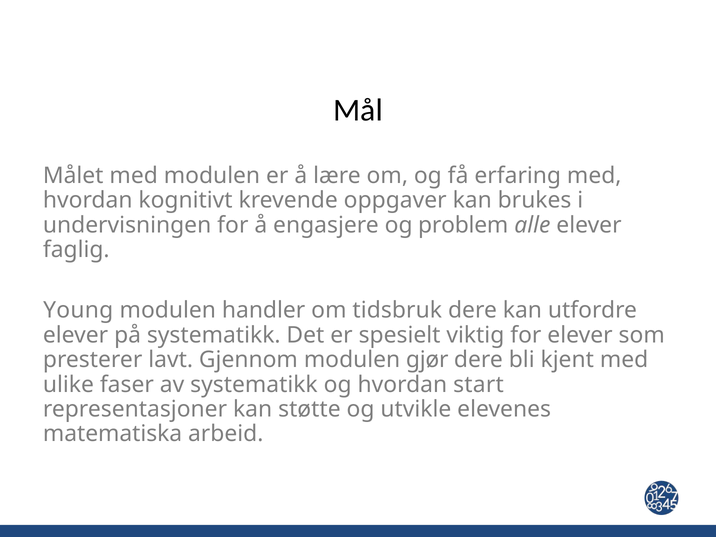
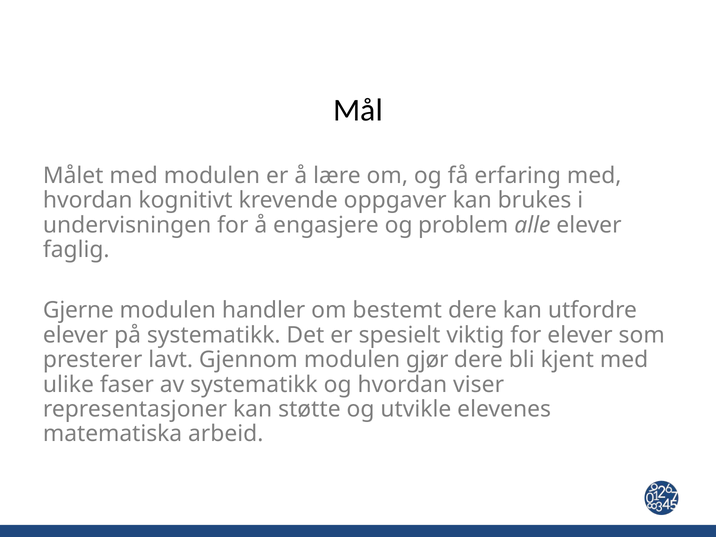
Young: Young -> Gjerne (78, 310)
tidsbruk: tidsbruk -> bestemt (397, 310)
start: start -> viser (479, 385)
